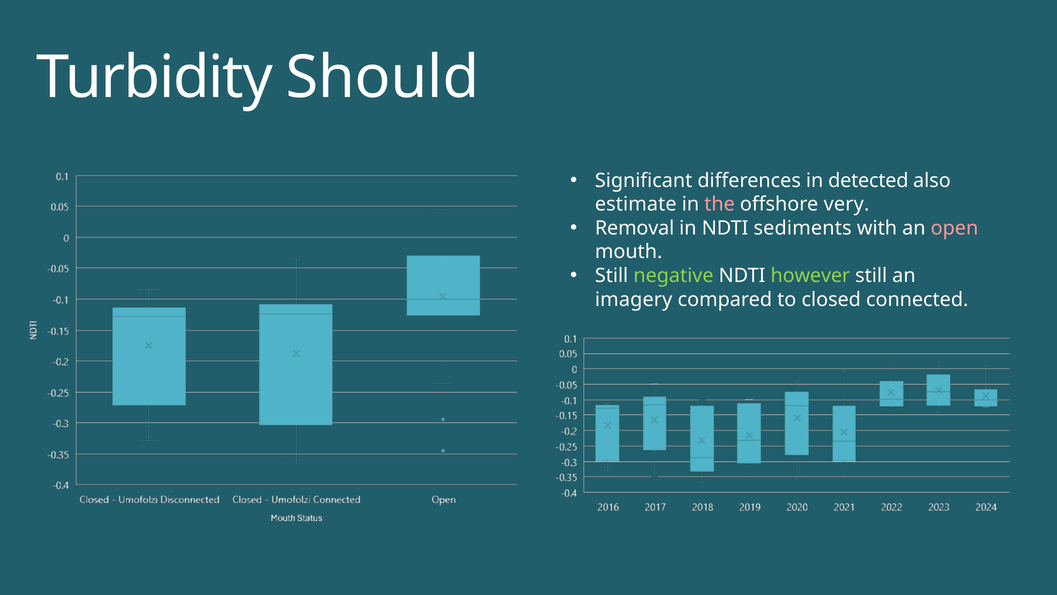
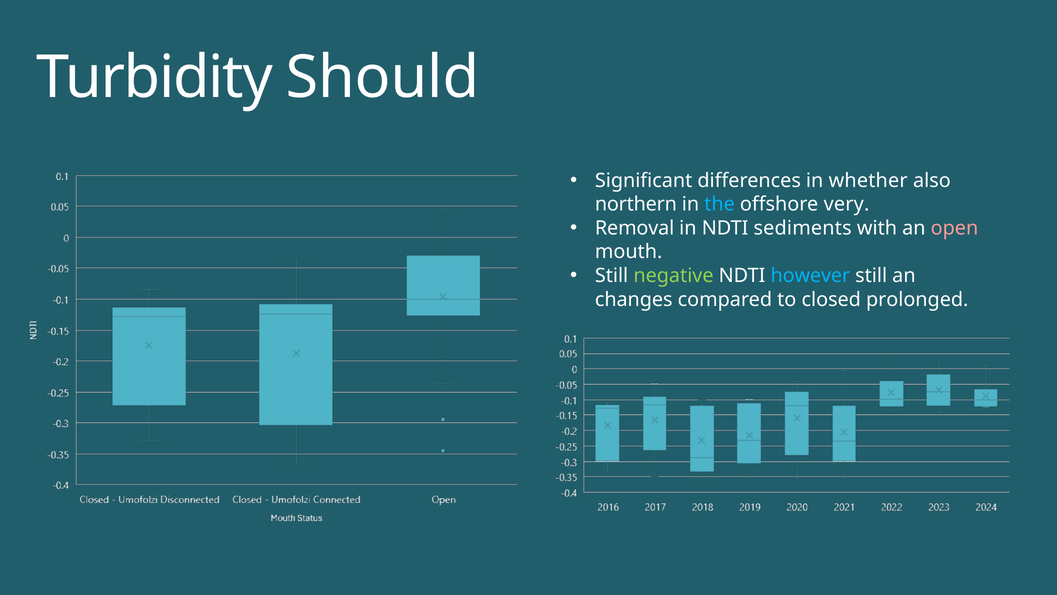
detected: detected -> whether (868, 180)
estimate: estimate -> northern (636, 204)
the colour: pink -> light blue (720, 204)
however colour: light green -> light blue (810, 276)
imagery: imagery -> changes (634, 299)
connected: connected -> prolonged (917, 299)
